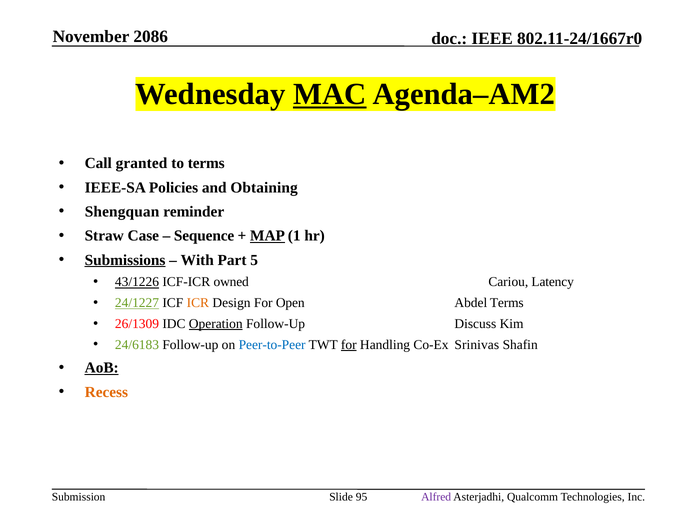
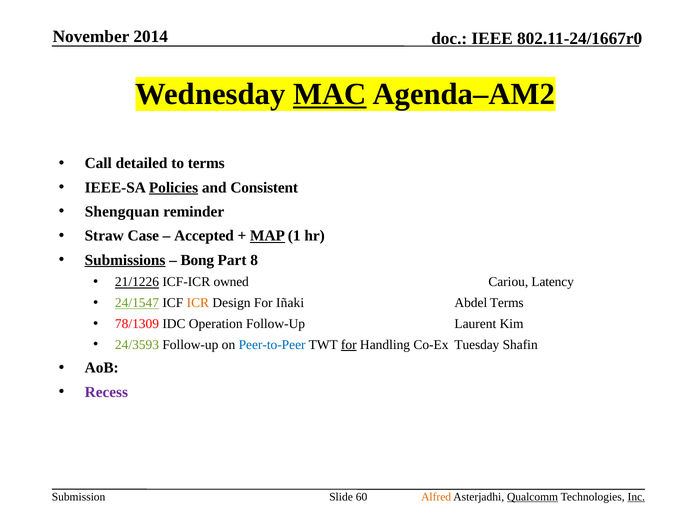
2086: 2086 -> 2014 (151, 37)
granted: granted -> detailed (142, 163)
Policies underline: none -> present (173, 188)
Obtaining: Obtaining -> Consistent (264, 188)
Sequence: Sequence -> Accepted (204, 236)
With: With -> Bong (197, 260)
5: 5 -> 8 (254, 260)
43/1226: 43/1226 -> 21/1226 (137, 282)
24/1227: 24/1227 -> 24/1547 (137, 303)
Open: Open -> Iñaki (290, 303)
26/1309: 26/1309 -> 78/1309 (137, 324)
Operation underline: present -> none (216, 324)
Discuss: Discuss -> Laurent (475, 324)
24/6183: 24/6183 -> 24/3593 (137, 345)
Srinivas: Srinivas -> Tuesday (477, 345)
AoB underline: present -> none (102, 368)
Recess colour: orange -> purple (106, 392)
95: 95 -> 60 (362, 497)
Alfred colour: purple -> orange (436, 497)
Qualcomm underline: none -> present (533, 497)
Inc underline: none -> present (636, 497)
